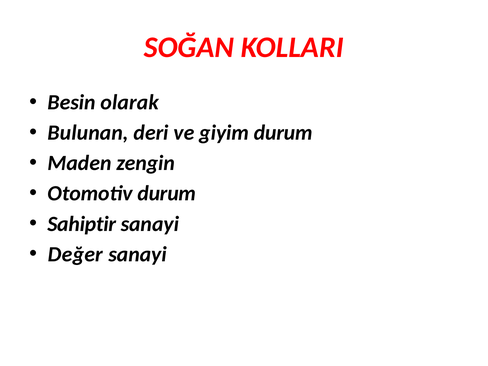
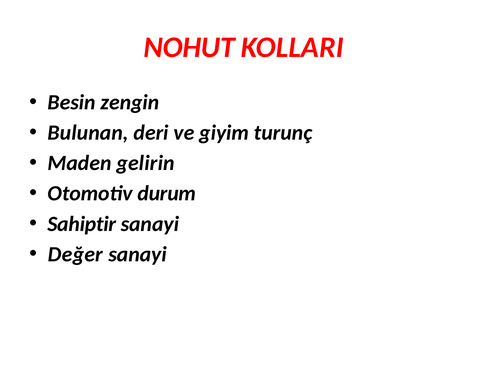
SOĞAN: SOĞAN -> NOHUT (189, 47)
olarak: olarak -> zengin (130, 102)
giyim durum: durum -> turunç (283, 133)
zengin: zengin -> gelirin (146, 163)
